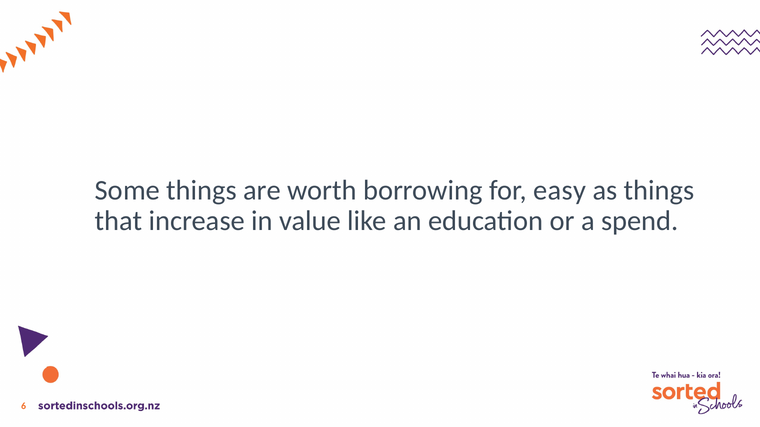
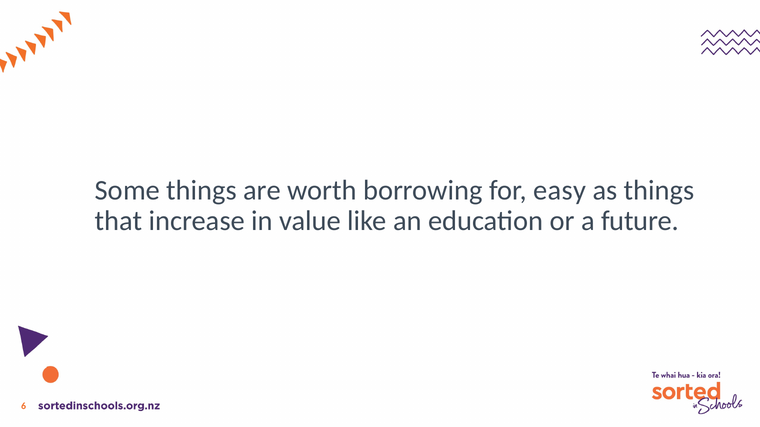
spend: spend -> future (640, 221)
